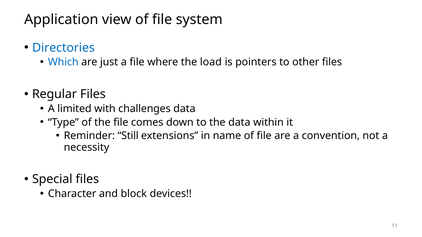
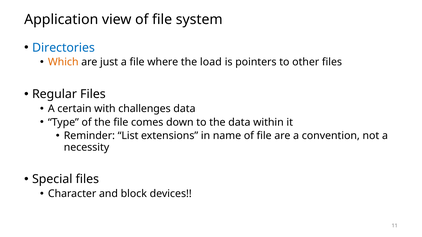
Which colour: blue -> orange (63, 62)
limited: limited -> certain (74, 109)
Still: Still -> List (128, 136)
